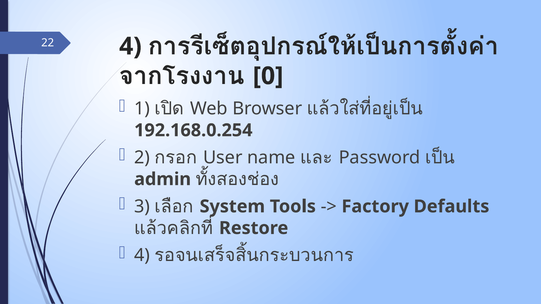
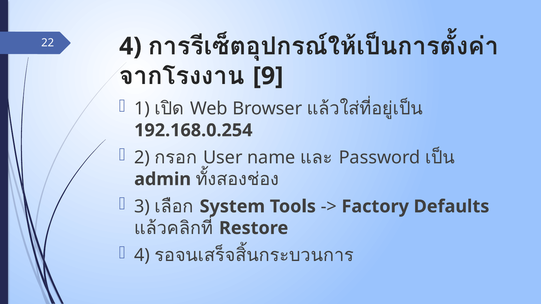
0: 0 -> 9 (268, 76)
